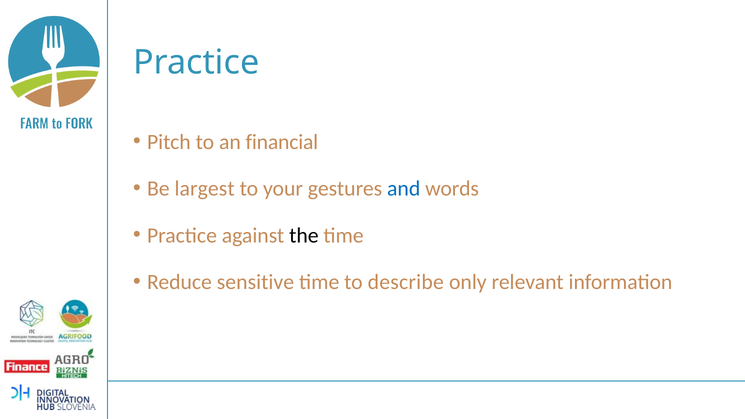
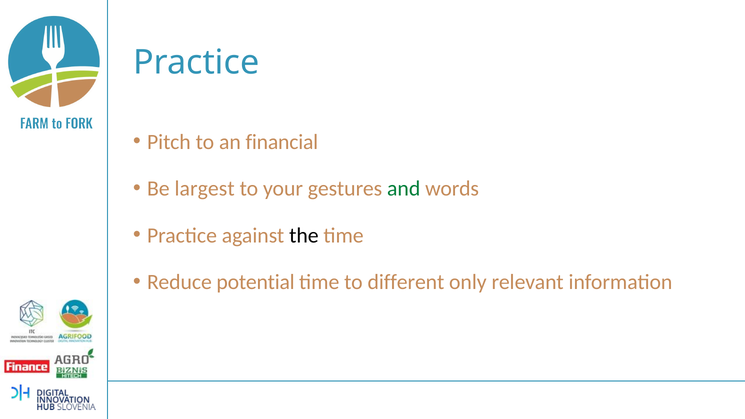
and colour: blue -> green (404, 189)
sensitive: sensitive -> potential (256, 282)
describe: describe -> different (406, 282)
